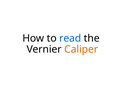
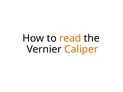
read colour: blue -> orange (70, 38)
